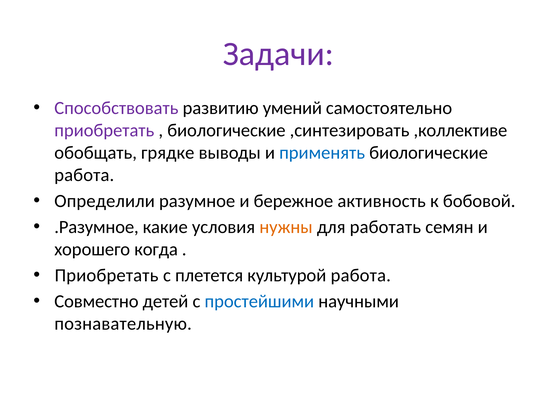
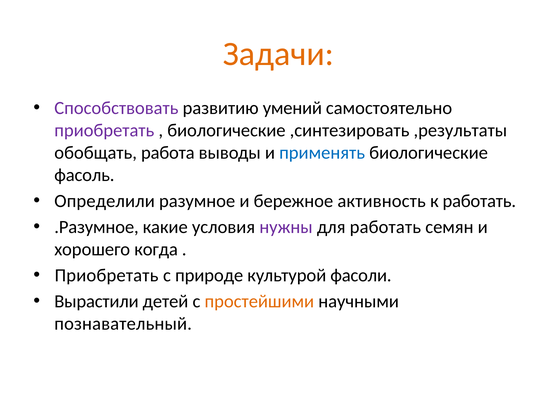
Задачи colour: purple -> orange (278, 54)
,коллективе: ,коллективе -> ,результаты (460, 130)
грядке: грядке -> работа (168, 153)
работа: работа -> фасоль (84, 175)
к бобовой: бобовой -> работать (479, 201)
нужны colour: orange -> purple (286, 227)
плетется: плетется -> природе (209, 275)
культурой работа: работа -> фасоли (361, 275)
Совместно: Совместно -> Вырастили (96, 301)
простейшими colour: blue -> orange (259, 301)
познавательную: познавательную -> познавательный (123, 323)
